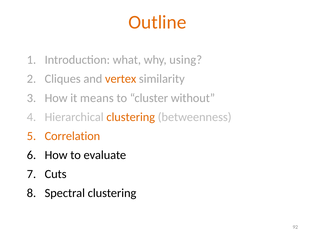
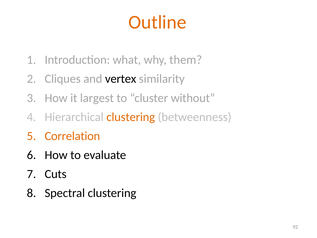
using: using -> them (186, 60)
vertex colour: orange -> black (121, 79)
means: means -> largest (97, 98)
